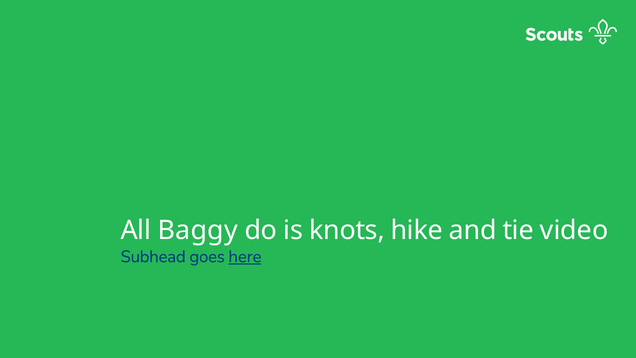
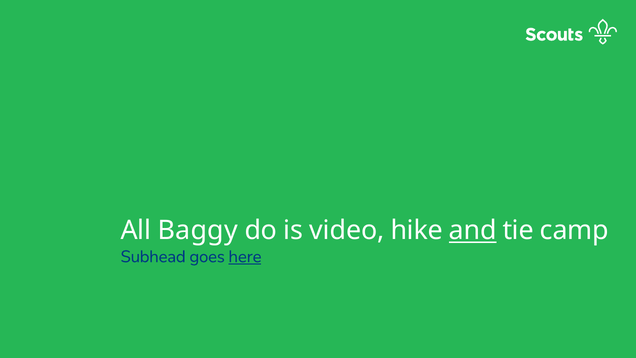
knots: knots -> video (347, 230)
and underline: none -> present (473, 230)
video: video -> camp (574, 230)
